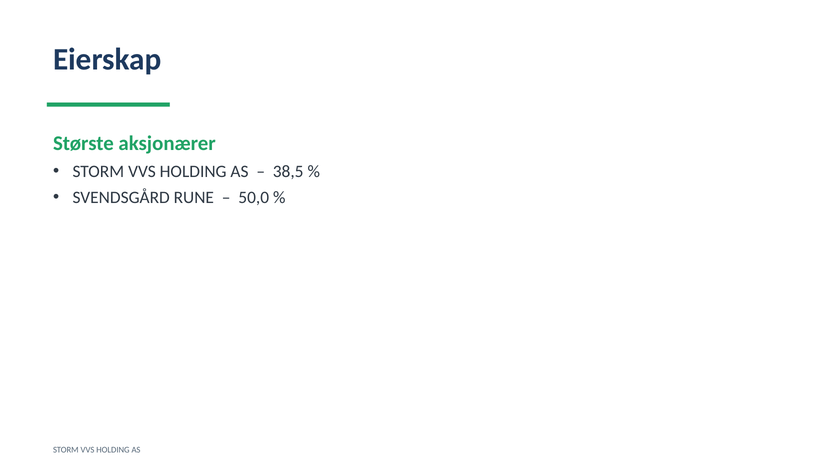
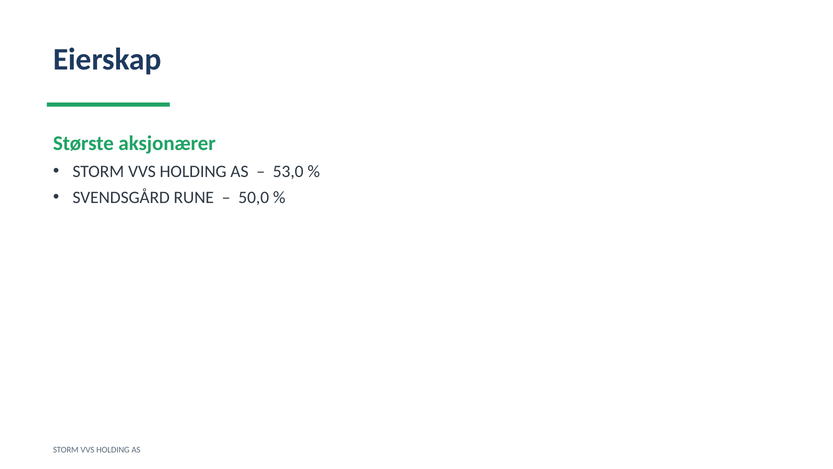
38,5: 38,5 -> 53,0 (288, 171)
